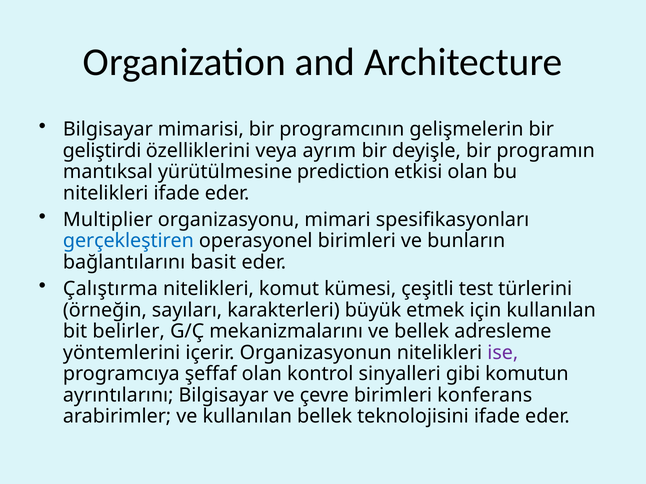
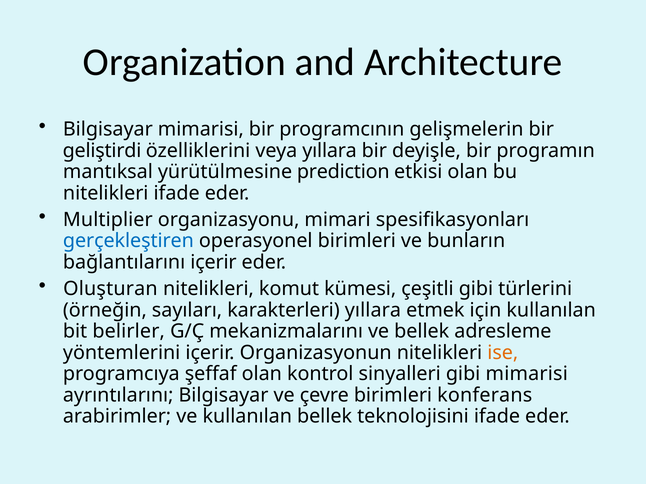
veya ayrım: ayrım -> yıllara (330, 151)
bağlantılarını basit: basit -> içerir (213, 263)
Çalıştırma: Çalıştırma -> Oluşturan (110, 289)
çeşitli test: test -> gibi (476, 289)
karakterleri büyük: büyük -> yıllara (373, 310)
ise colour: purple -> orange (503, 353)
gibi komutun: komutun -> mimarisi (527, 374)
